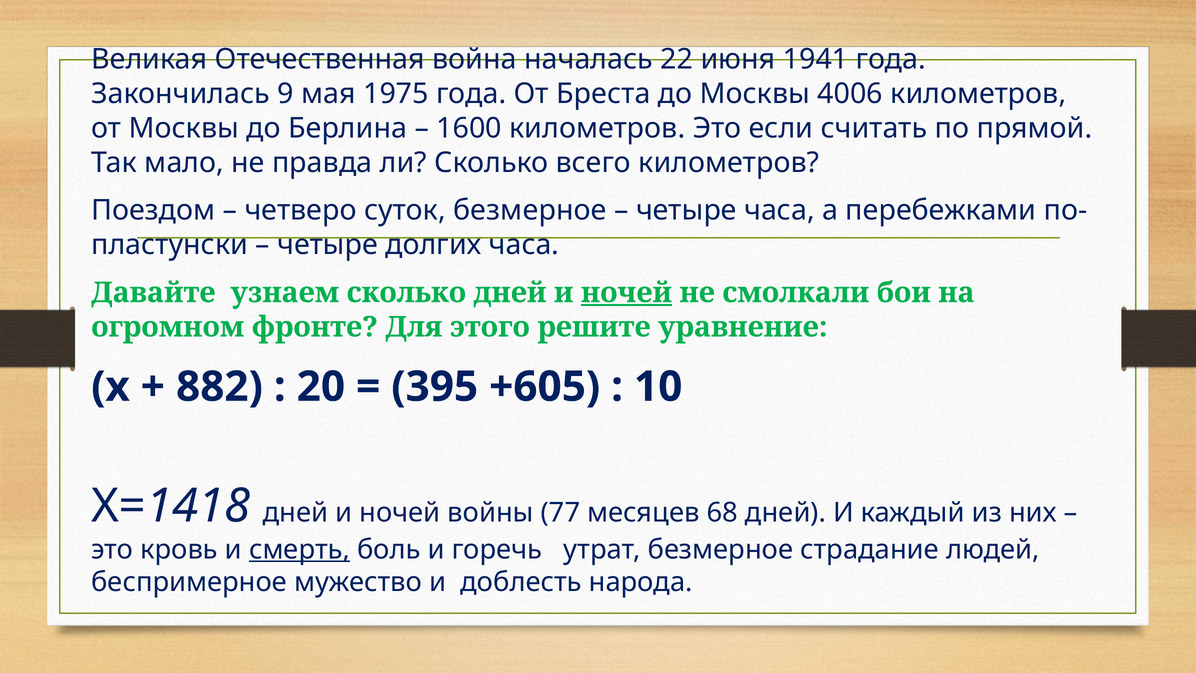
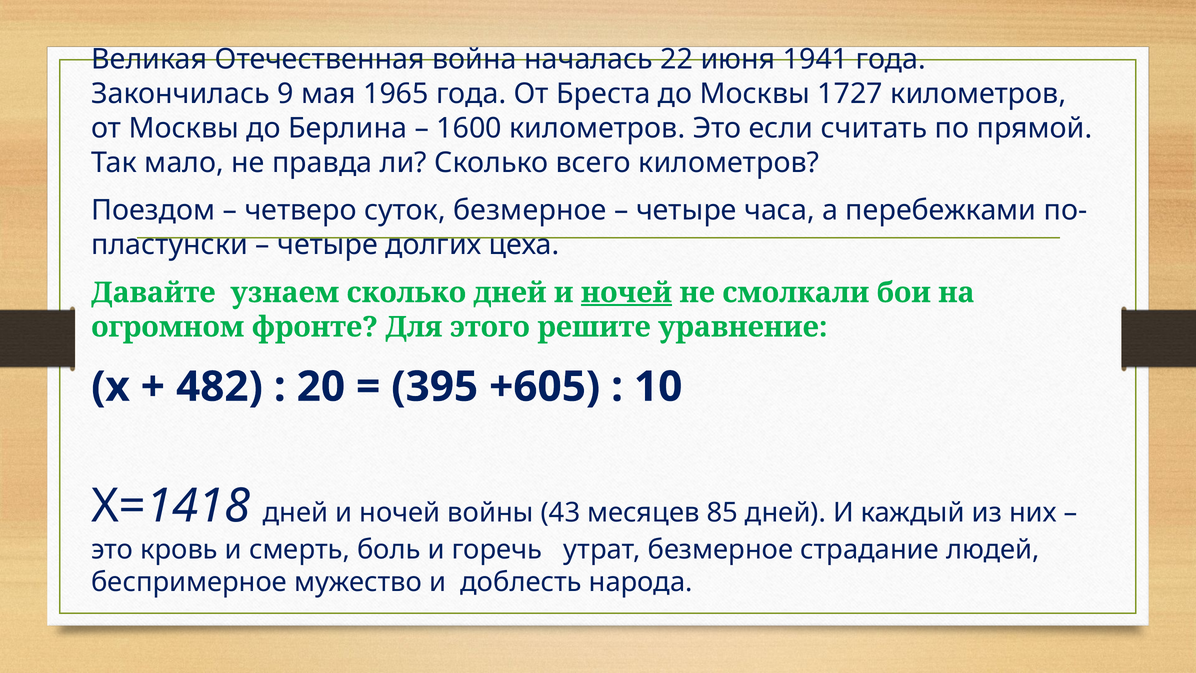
1975: 1975 -> 1965 (396, 94)
4006: 4006 -> 1727 (850, 94)
долгих часа: часа -> цеха (524, 245)
882: 882 -> 482 (219, 387)
77: 77 -> 43 (560, 512)
68: 68 -> 85 (722, 512)
смерть underline: present -> none (300, 549)
